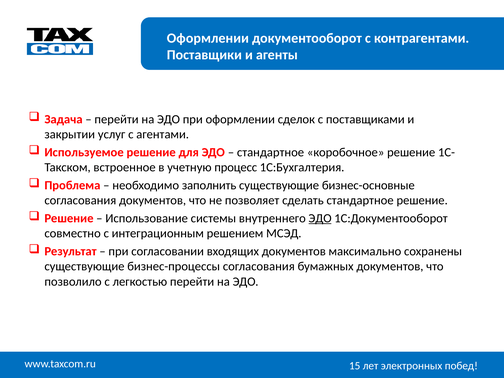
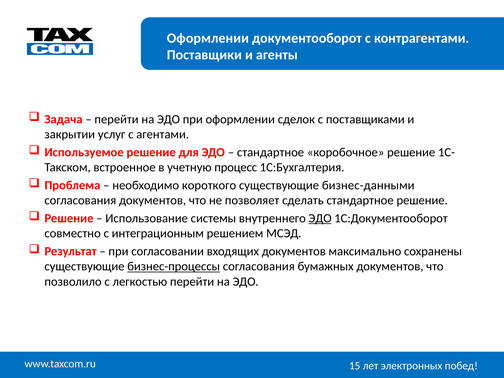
заполнить: заполнить -> короткого (209, 185)
бизнес-основные: бизнес-основные -> бизнес-данными (368, 185)
бизнес-процессы underline: none -> present (174, 266)
